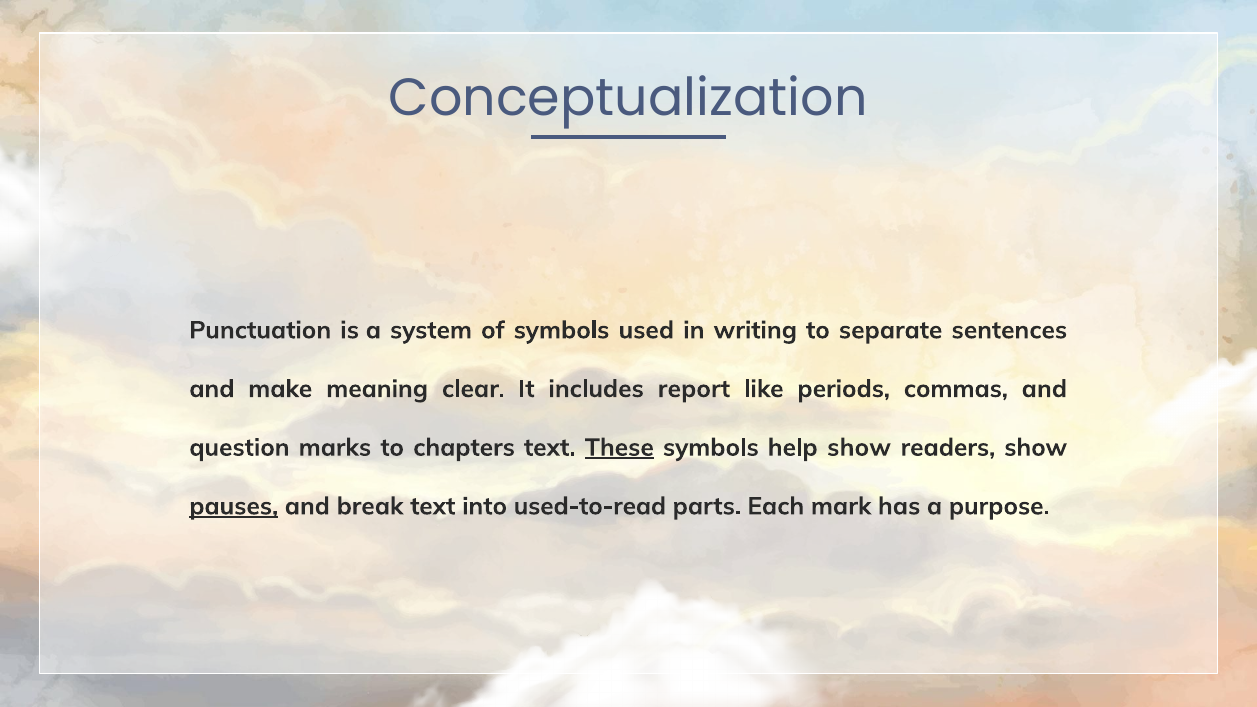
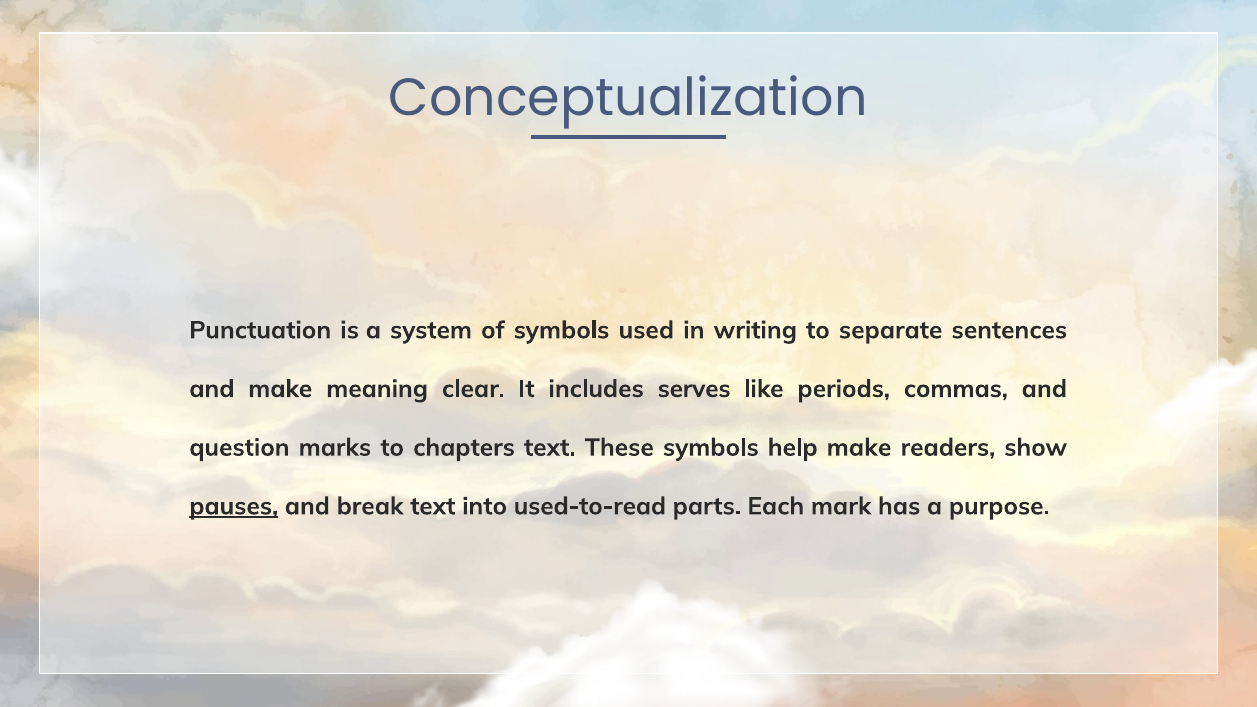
report: report -> serves (694, 389)
These underline: present -> none (619, 448)
help show: show -> make (859, 448)
